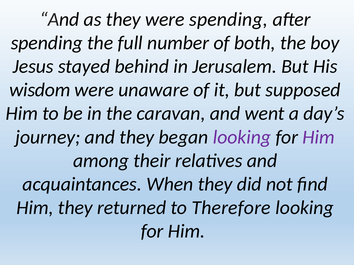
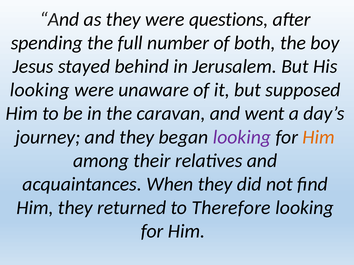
were spending: spending -> questions (229, 19)
wisdom: wisdom -> looking (40, 90)
Him colour: purple -> orange (319, 137)
